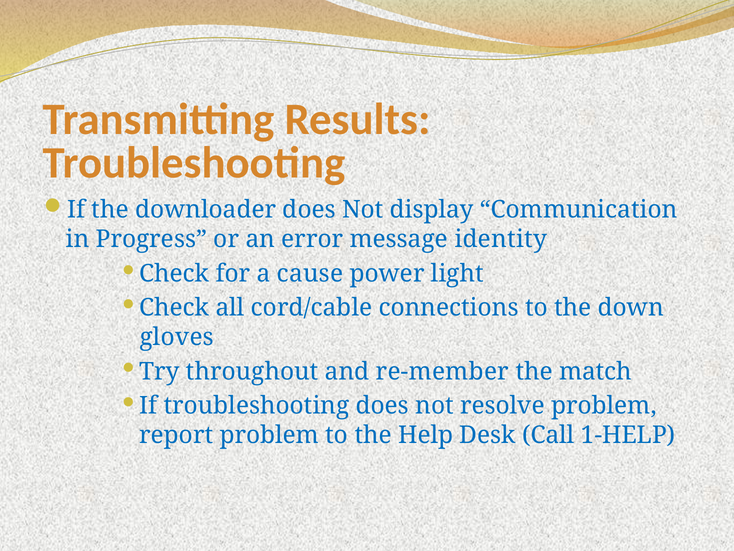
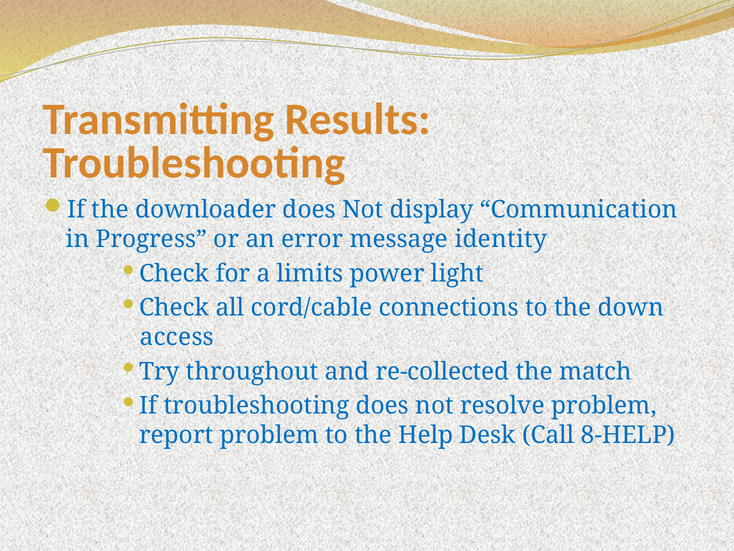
cause: cause -> limits (310, 273)
gloves: gloves -> access (177, 337)
re-member: re-member -> re-collected (443, 371)
1-HELP: 1-HELP -> 8-HELP (628, 435)
